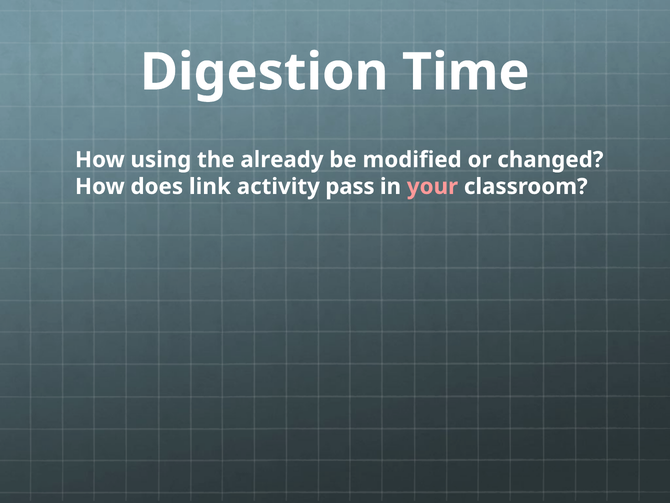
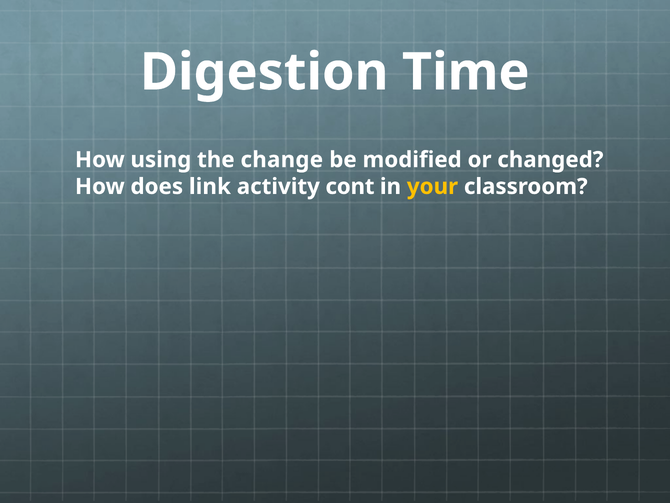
already: already -> change (282, 160)
pass: pass -> cont (350, 186)
your colour: pink -> yellow (432, 186)
